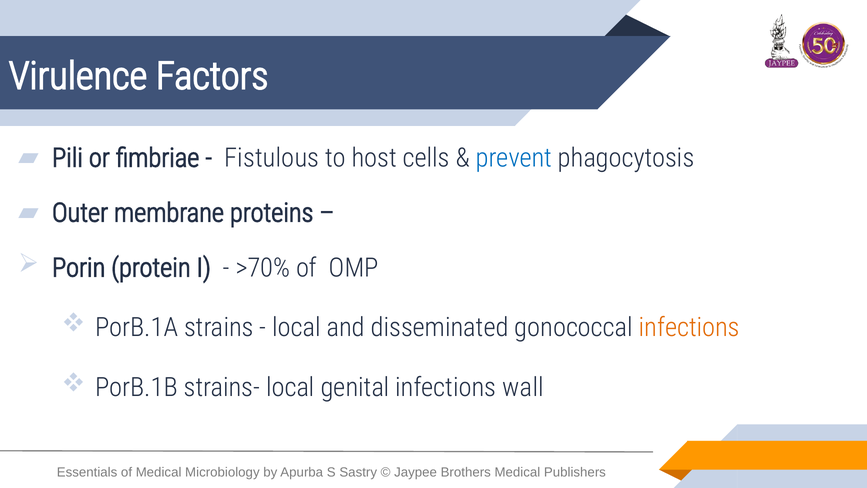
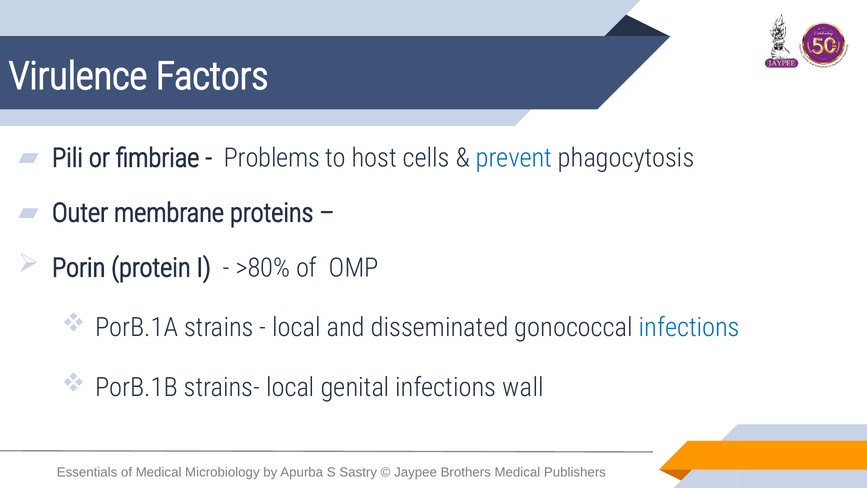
Fistulous: Fistulous -> Problems (272, 158)
>70%: >70% -> >80% (263, 268)
infections colour: orange -> blue (689, 327)
